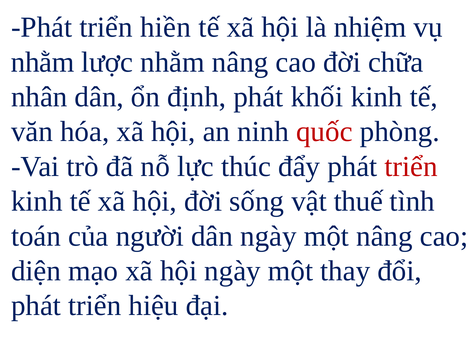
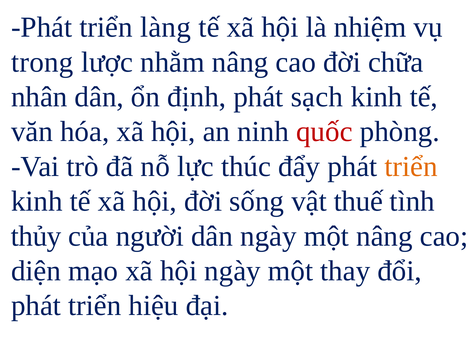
hiền: hiền -> làng (165, 27)
nhằm: nhằm -> trong (42, 62)
khối: khối -> sạch (317, 97)
triển colour: red -> orange (411, 167)
toán: toán -> thủy (36, 236)
